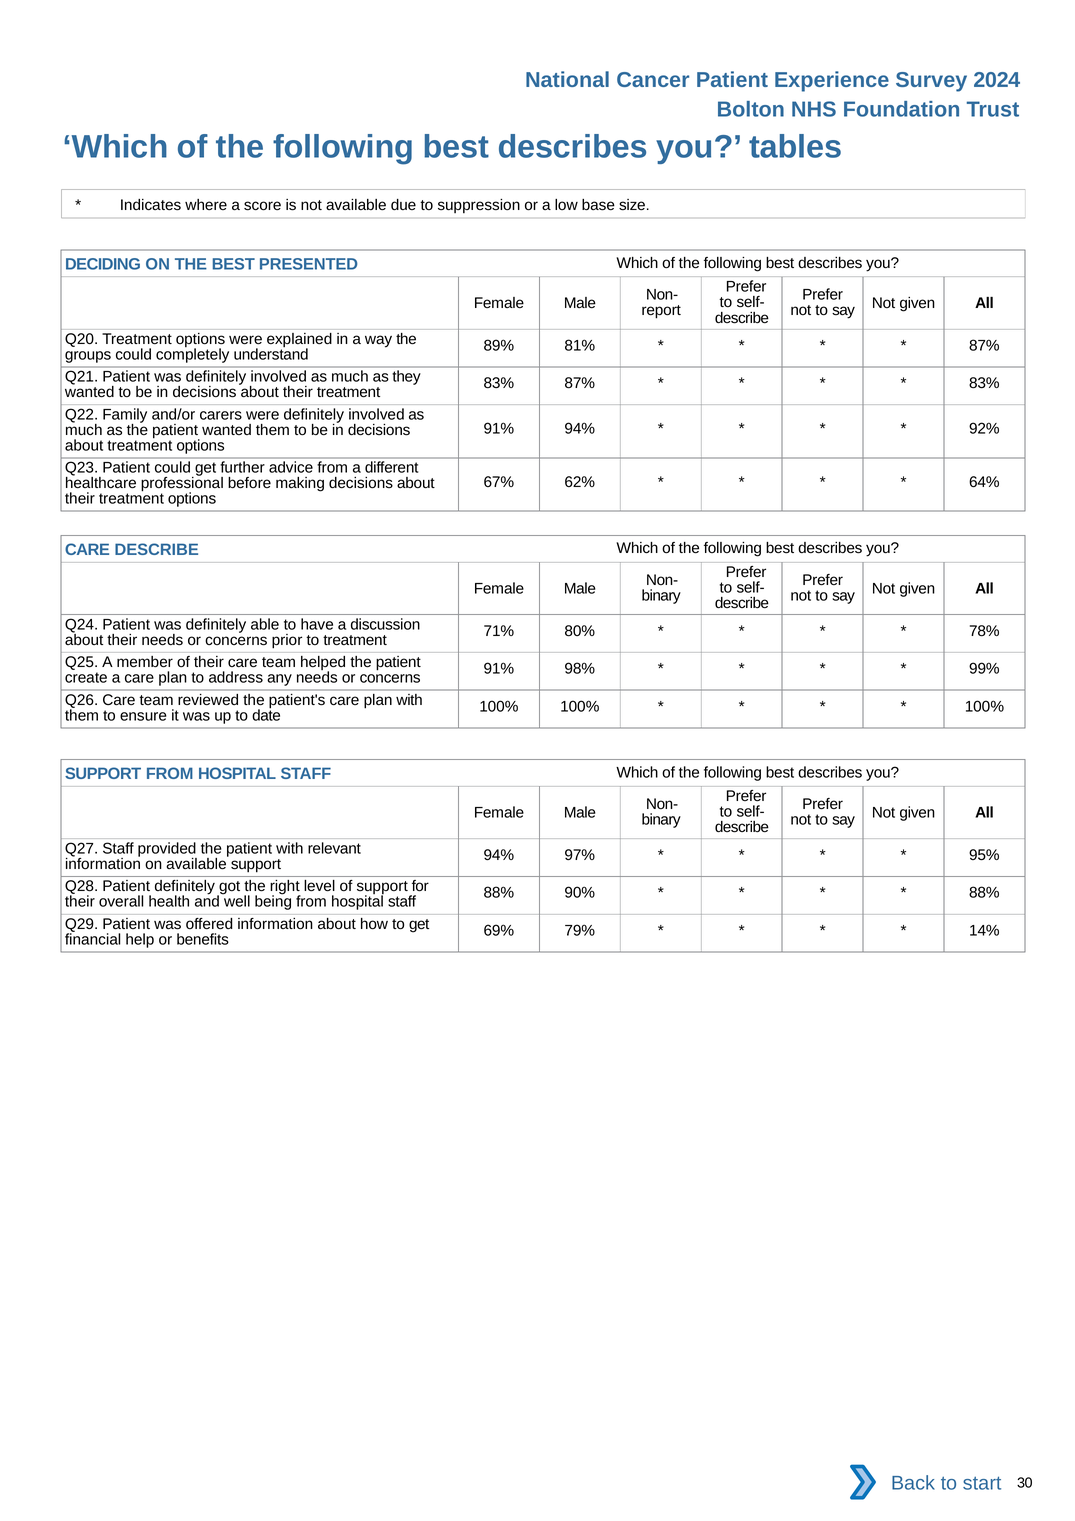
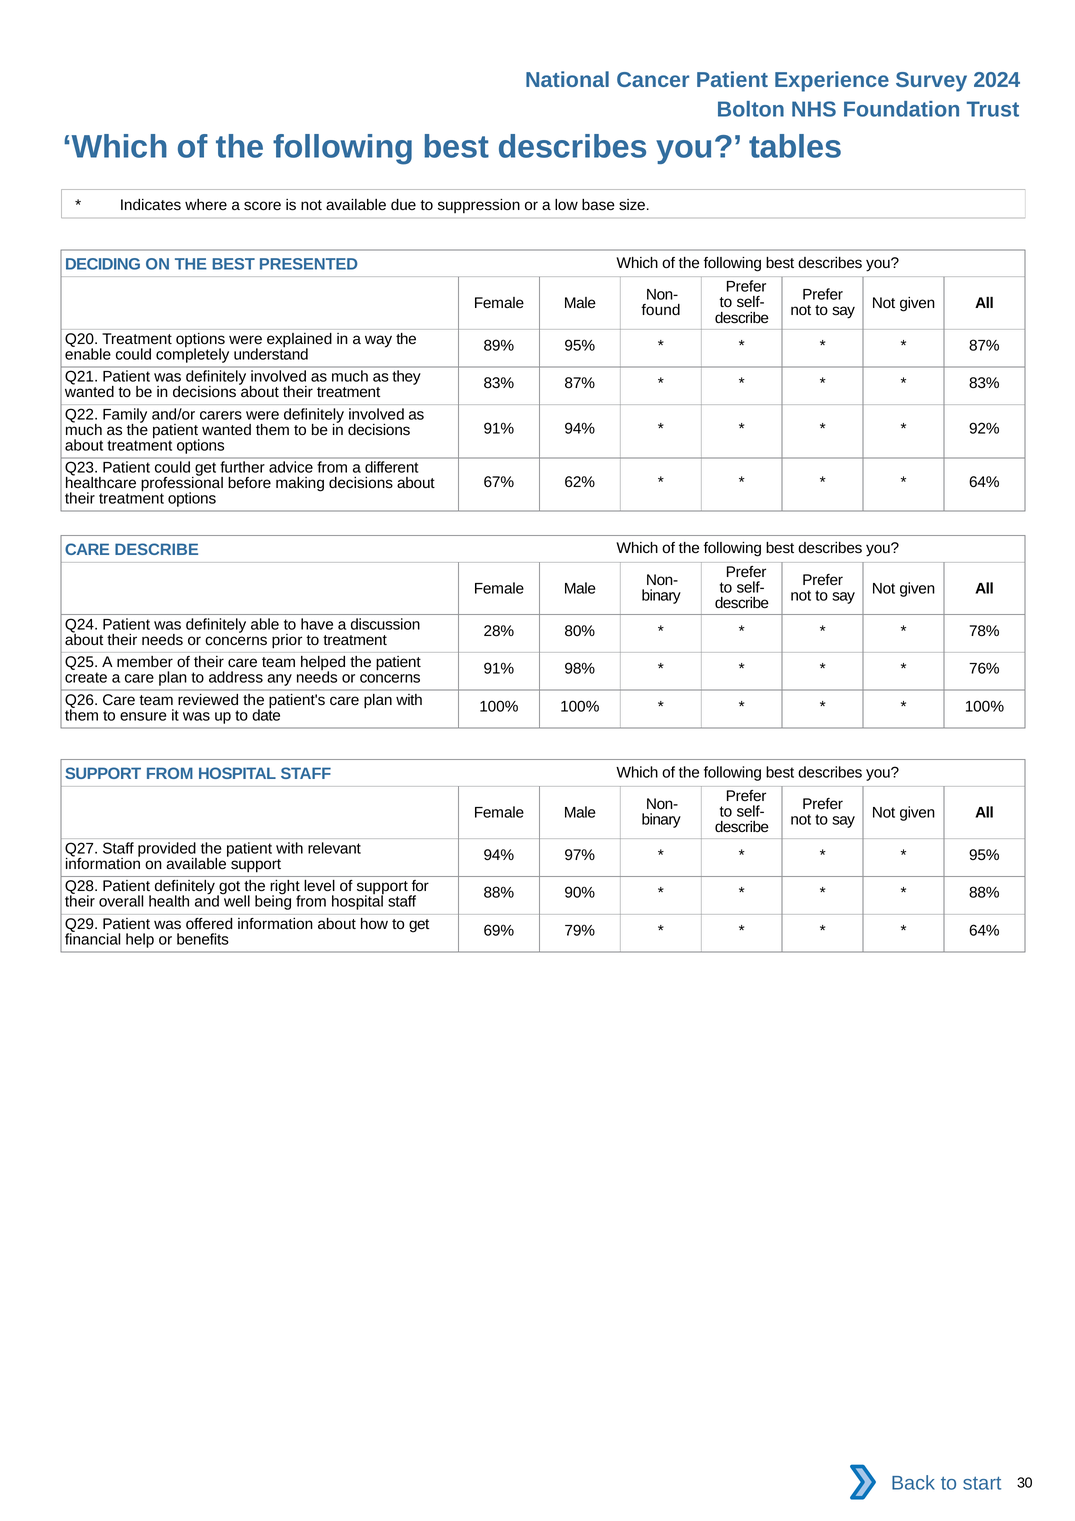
report: report -> found (661, 310)
89% 81%: 81% -> 95% (580, 346)
groups: groups -> enable (88, 355)
71%: 71% -> 28% (499, 631)
99%: 99% -> 76% (984, 669)
14%: 14% -> 64% (984, 931)
